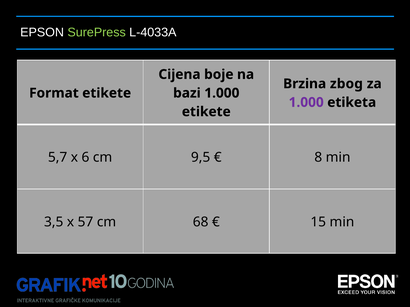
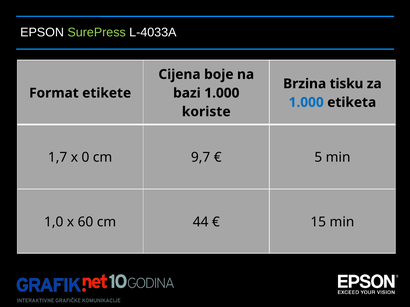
zbog: zbog -> tisku (347, 84)
1.000 colour: purple -> blue (306, 103)
etikete: etikete -> koriste (206, 112)
5,7: 5,7 -> 1,7 (58, 158)
6: 6 -> 0 (85, 158)
9,5: 9,5 -> 9,7 (201, 158)
8: 8 -> 5 (318, 158)
3,5: 3,5 -> 1,0 (54, 222)
57: 57 -> 60 (85, 222)
68: 68 -> 44 (201, 222)
